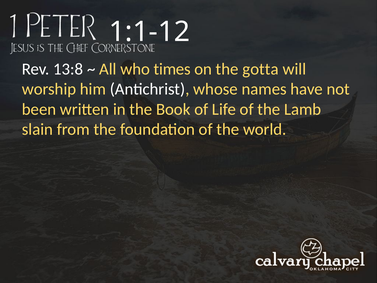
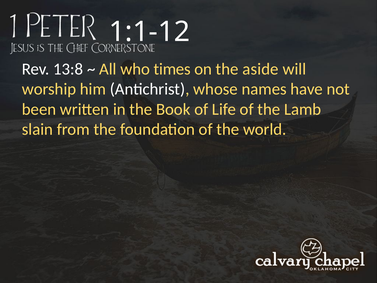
gotta: gotta -> aside (260, 69)
